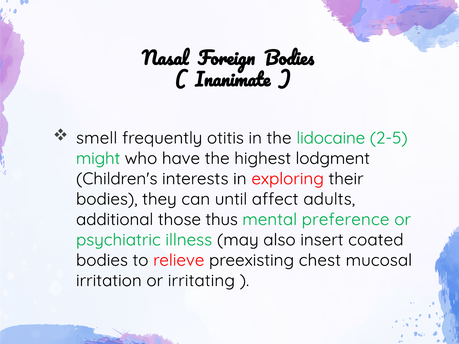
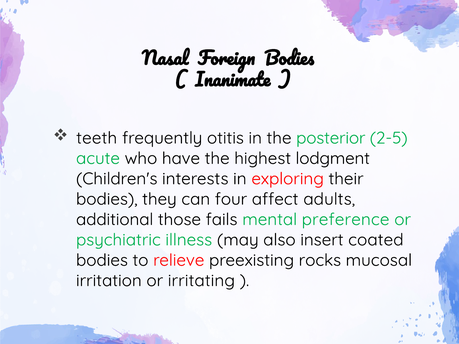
smell: smell -> teeth (97, 138)
lidocaine: lidocaine -> posterior (331, 138)
might: might -> acute (98, 158)
until: until -> four (231, 199)
thus: thus -> fails (222, 220)
chest: chest -> rocks (320, 260)
